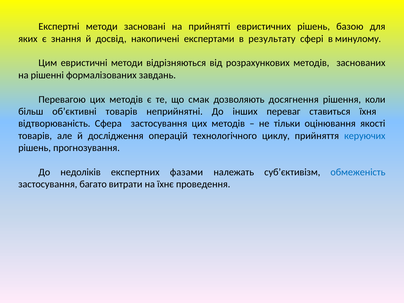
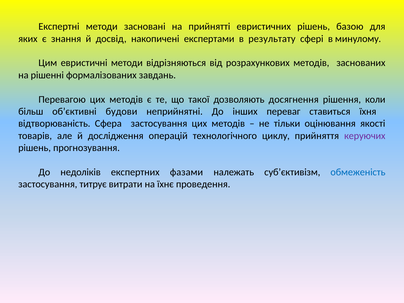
смак: смак -> такої (199, 99)
об’єктивні товарів: товарів -> будови (121, 111)
керуючих colour: blue -> purple (365, 136)
багато: багато -> титрує (93, 184)
